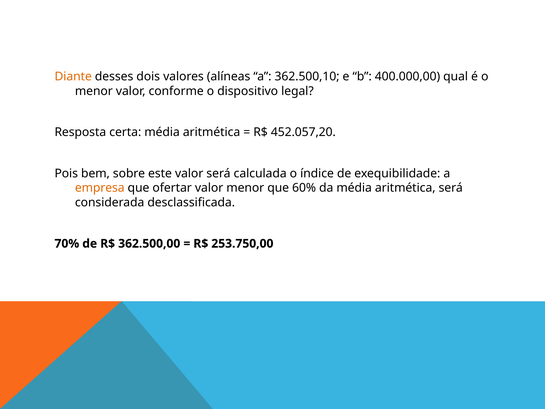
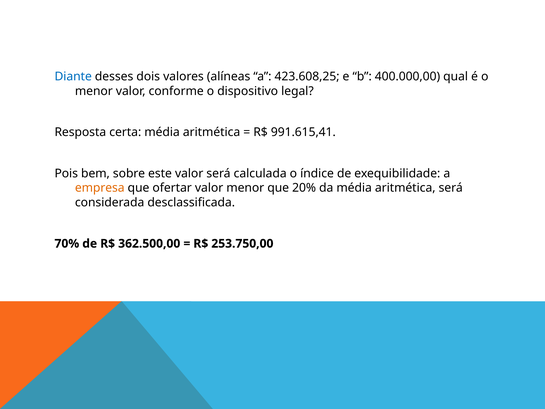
Diante colour: orange -> blue (73, 76)
362.500,10: 362.500,10 -> 423.608,25 (307, 76)
452.057,20: 452.057,20 -> 991.615,41 (303, 132)
60%: 60% -> 20% (304, 188)
